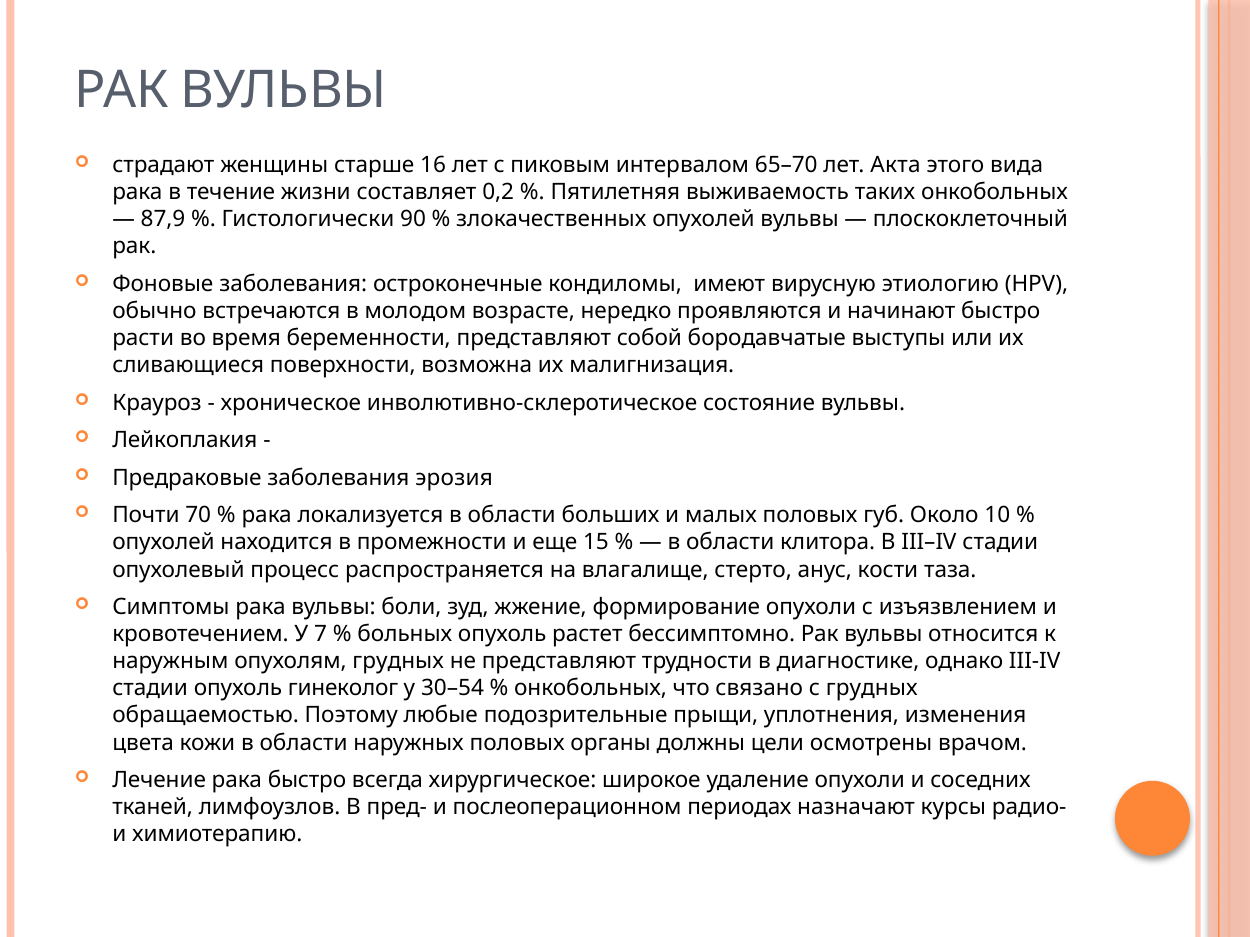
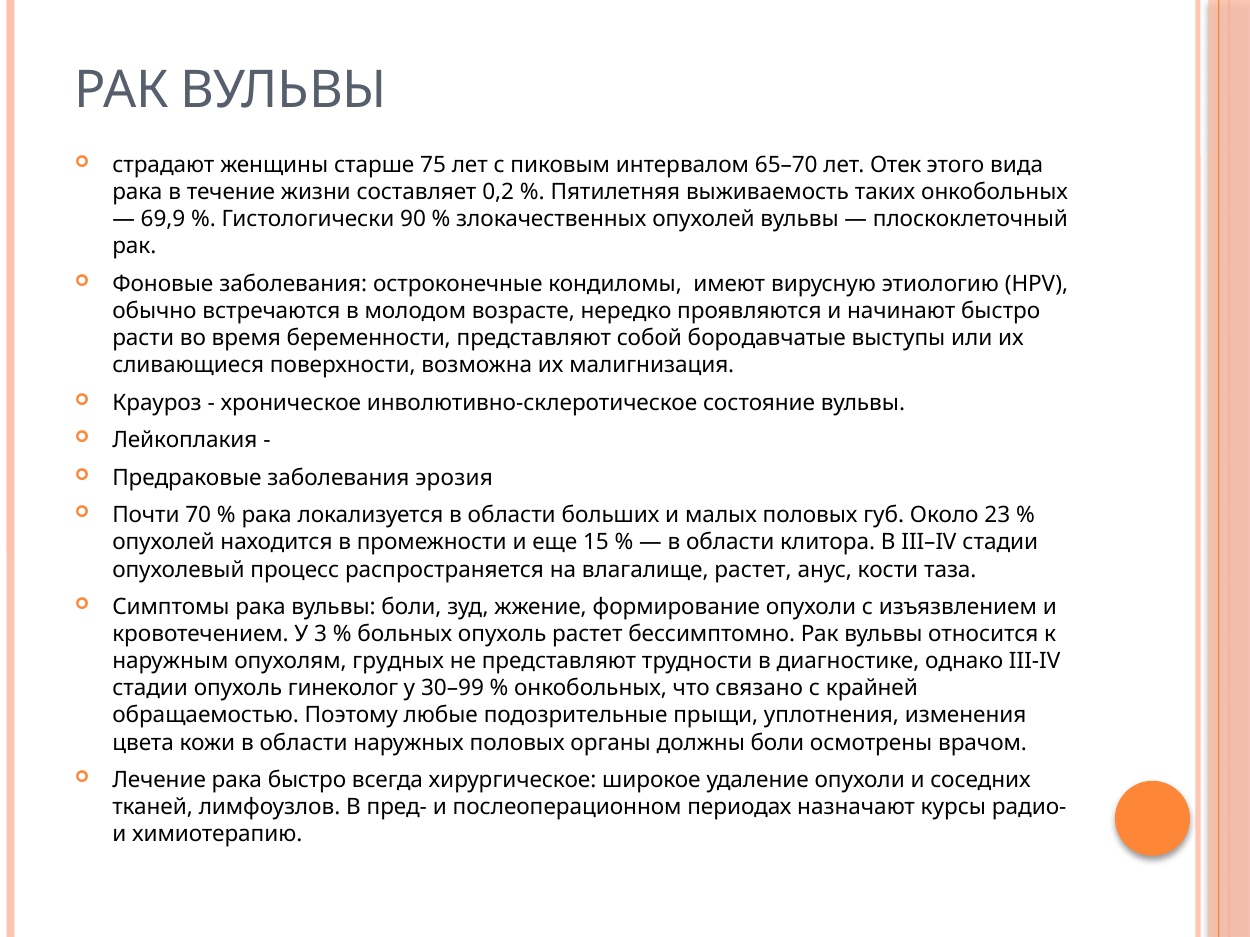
16: 16 -> 75 (433, 165)
Акта: Акта -> Отек (896, 165)
87,9: 87,9 -> 69,9 (163, 219)
10: 10 -> 23 (997, 516)
влагалище стерто: стерто -> растет (753, 570)
7: 7 -> 3 (321, 635)
30–54: 30–54 -> 30–99 (452, 689)
с грудных: грудных -> крайней (872, 689)
должны цели: цели -> боли (777, 743)
